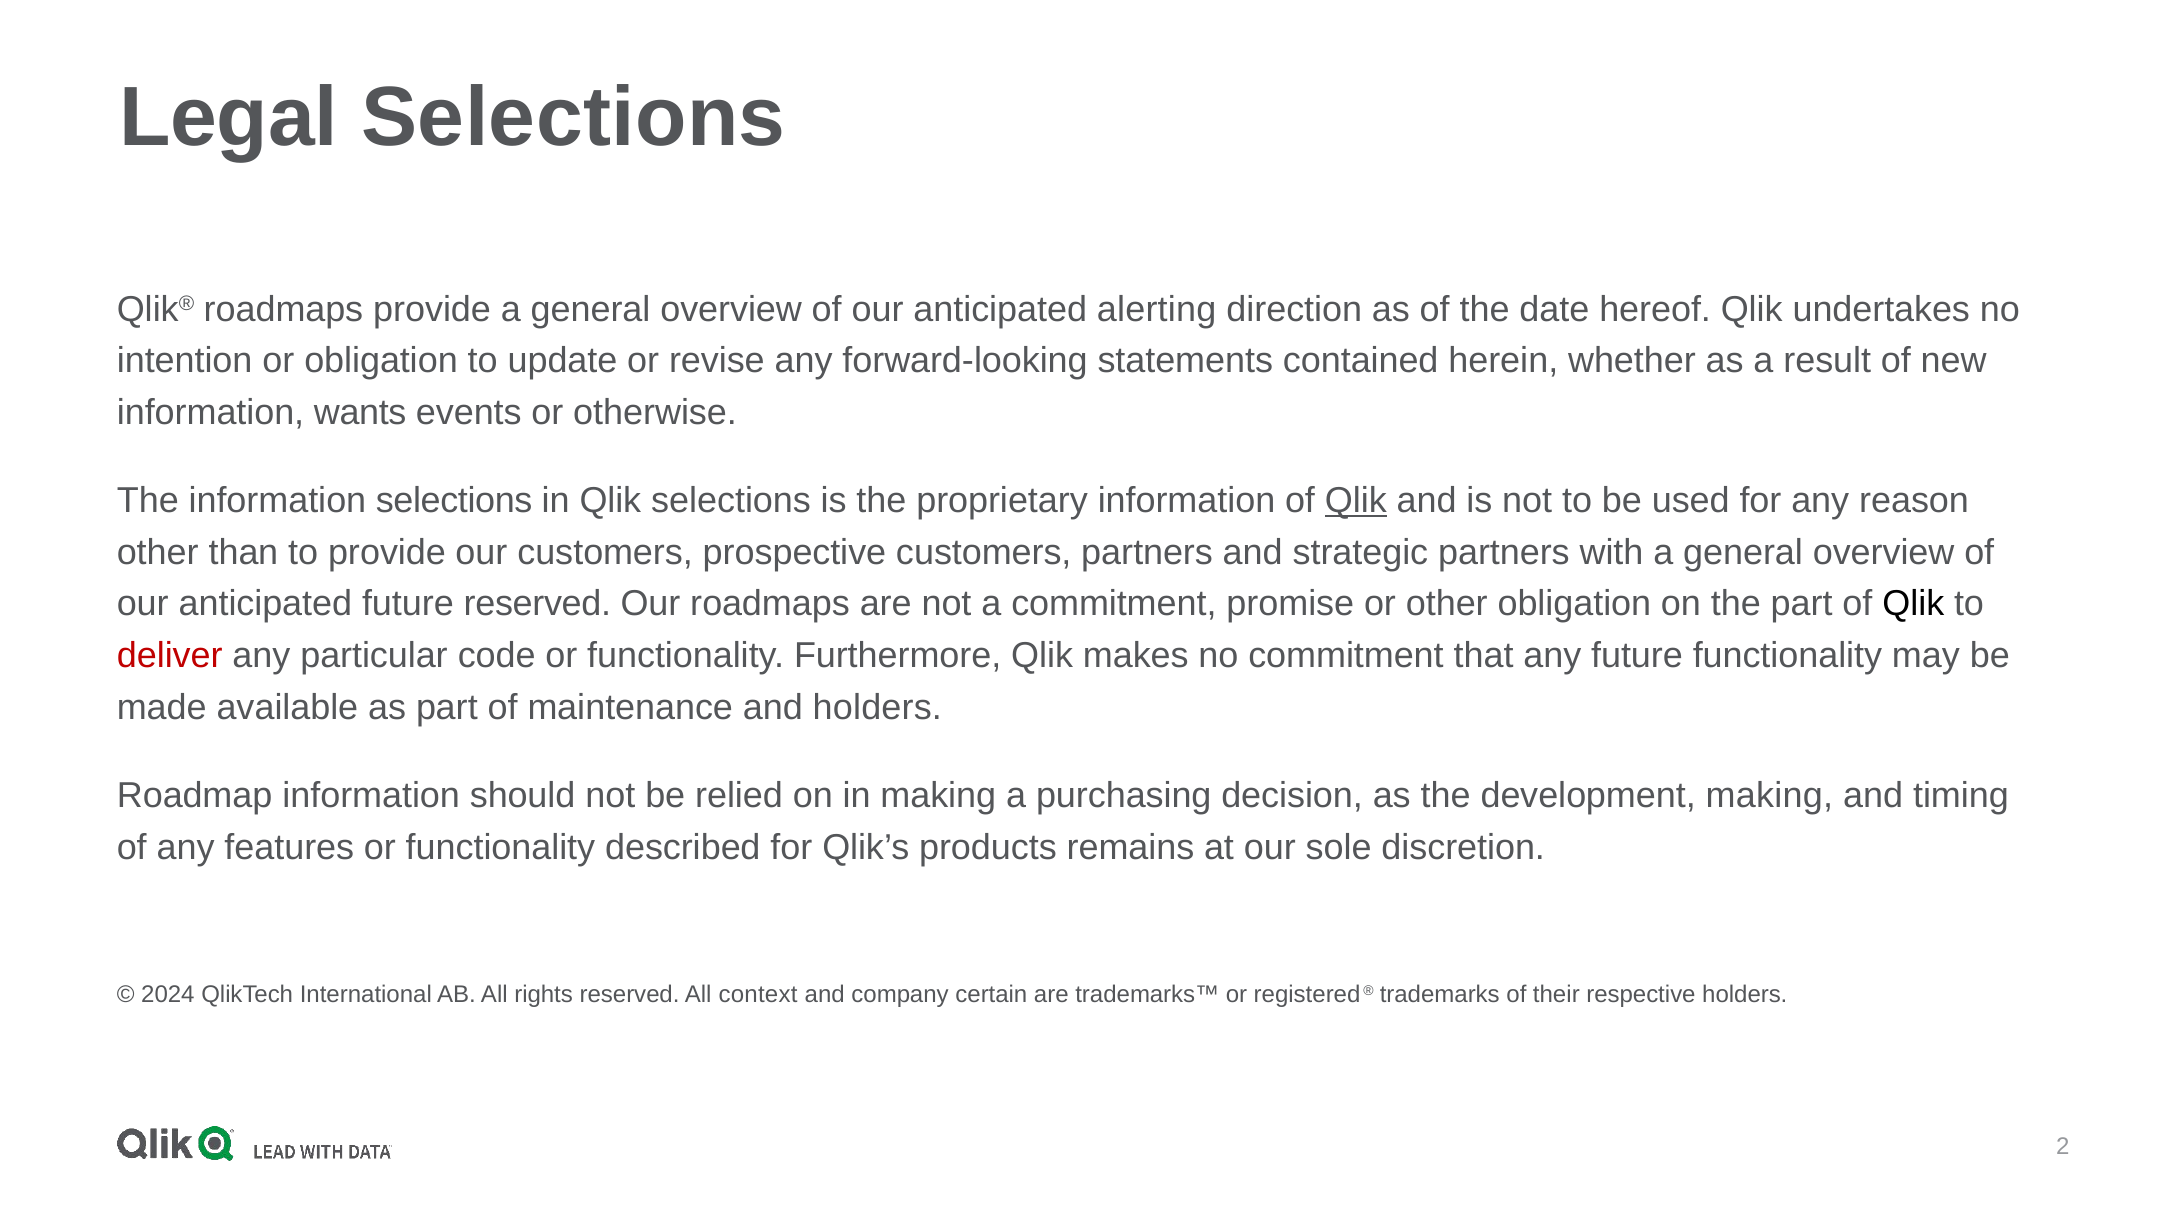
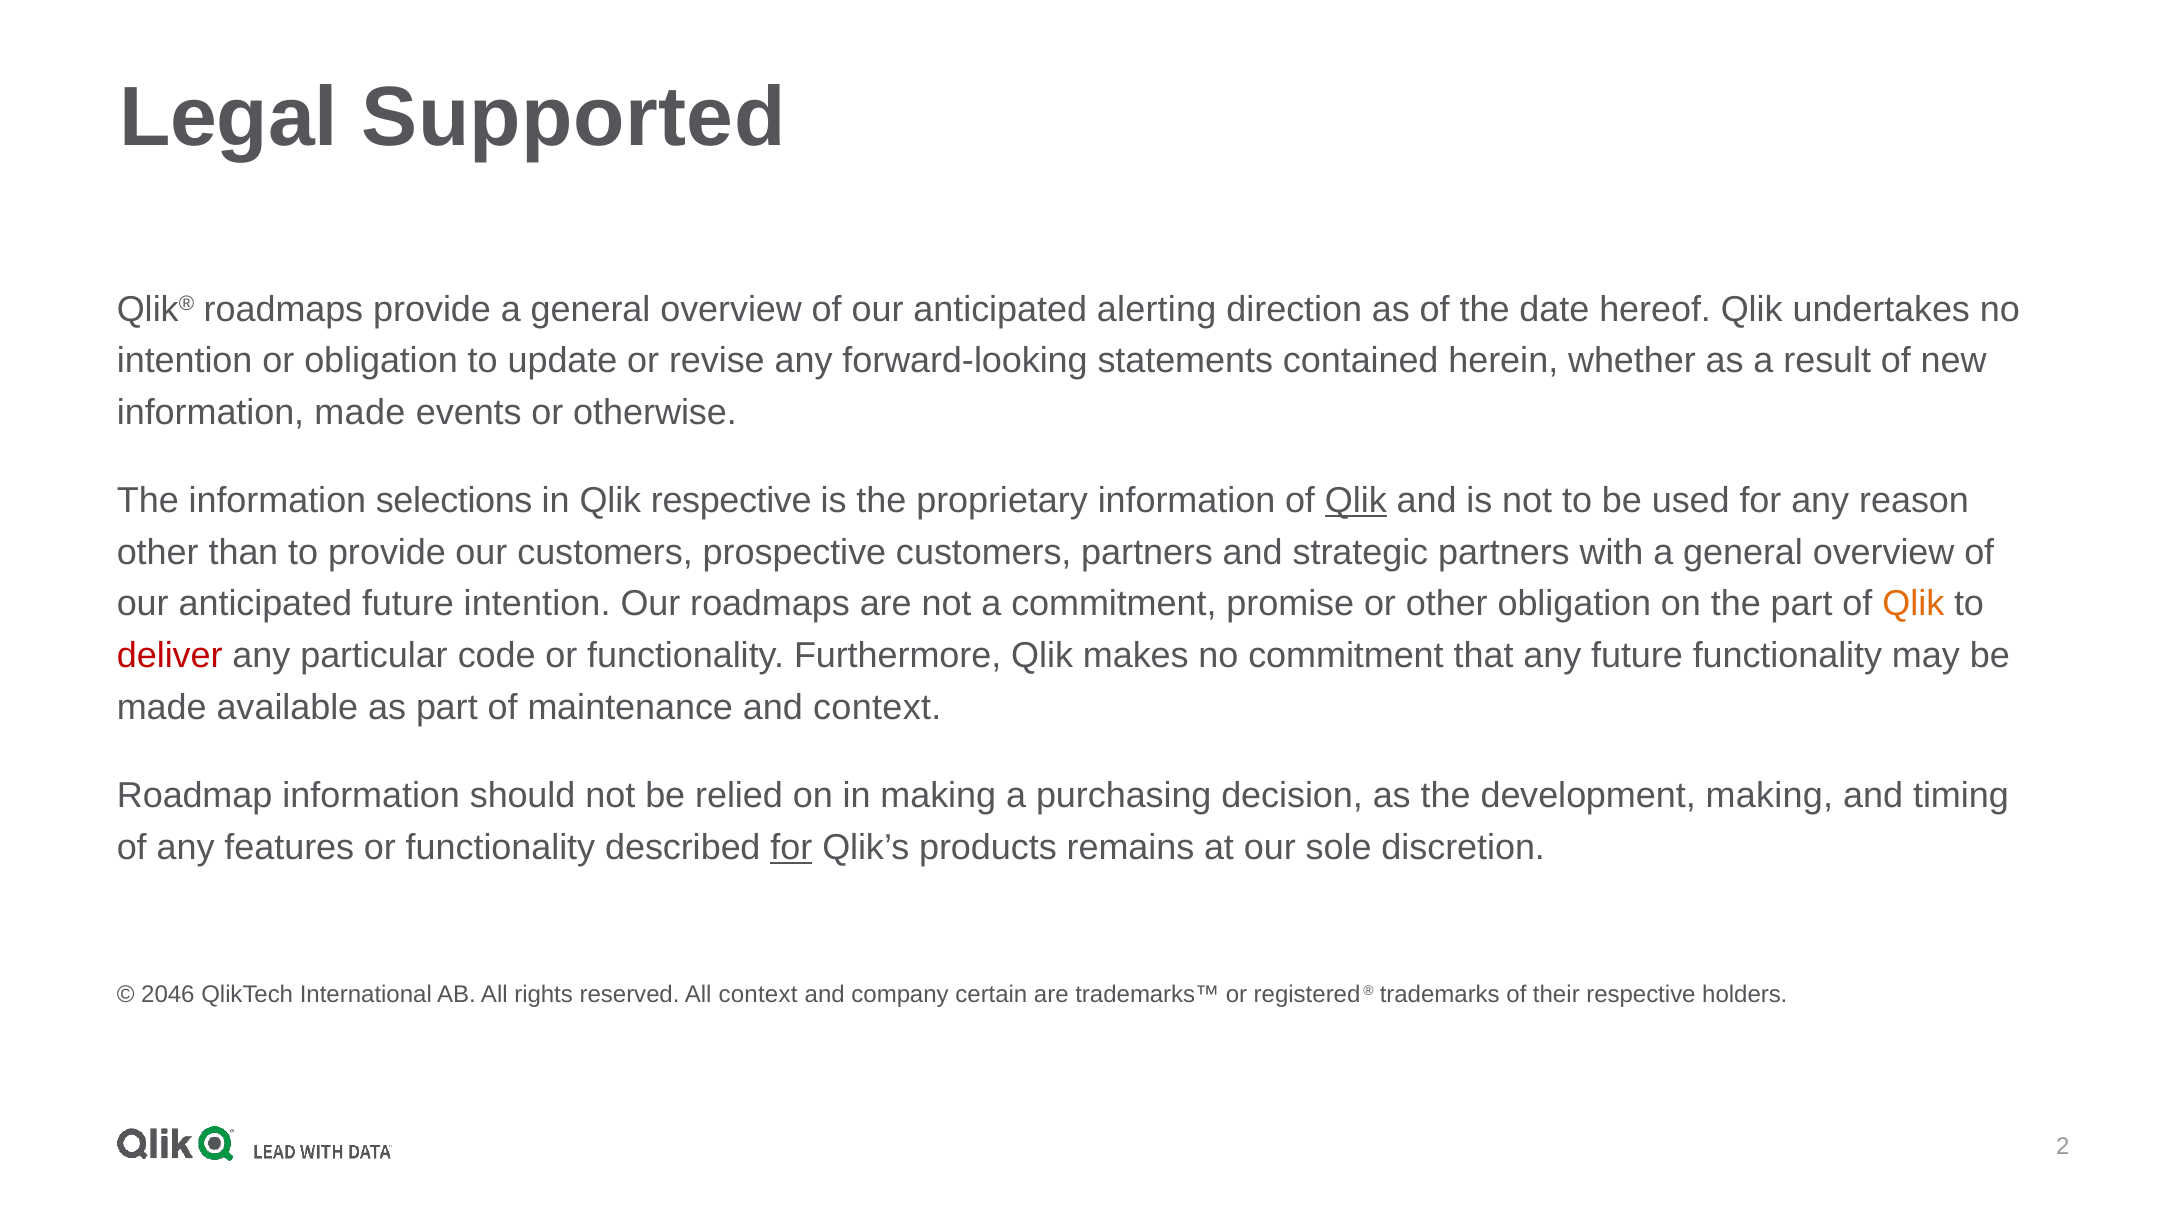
Legal Selections: Selections -> Supported (574, 118)
information wants: wants -> made (360, 413)
Qlik selections: selections -> respective (731, 501)
future reserved: reserved -> intention (537, 604)
Qlik colour: black -> orange (1913, 604)
and holders: holders -> context (877, 708)
for underline: none -> present (791, 847)
2024: 2024 -> 2046 (168, 995)
